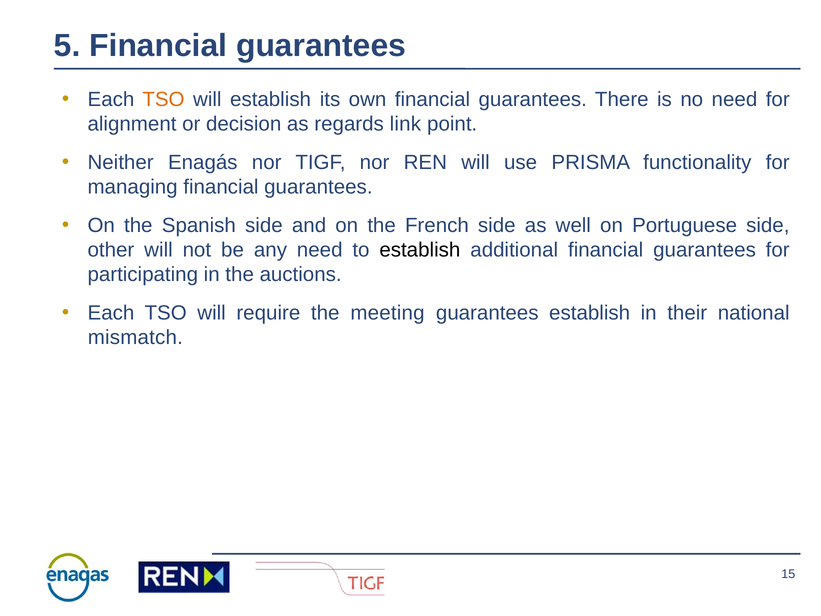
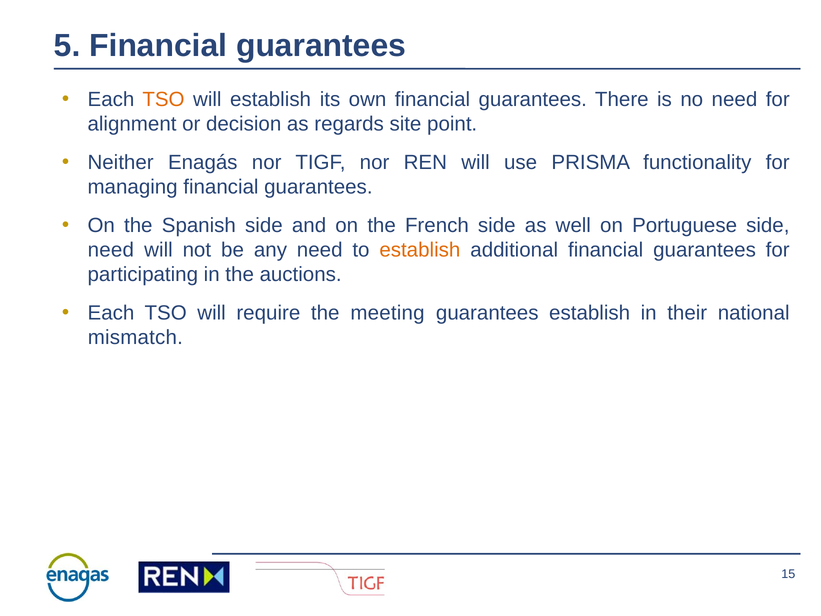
link: link -> site (405, 124)
other: other -> need (111, 250)
establish colour: black -> orange (420, 250)
